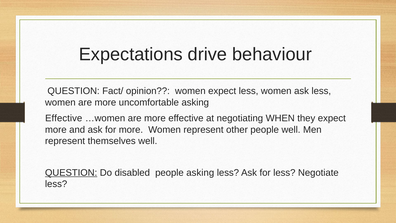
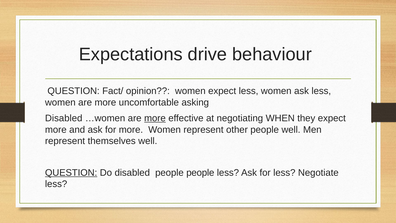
Effective: Effective -> Disabled (64, 118)
more underline: none -> present (155, 118)
people asking: asking -> people (200, 173)
